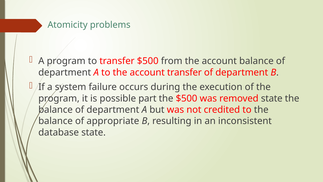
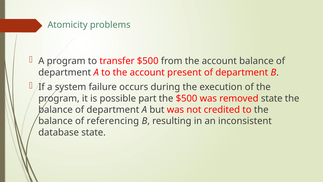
account transfer: transfer -> present (184, 72)
appropriate: appropriate -> referencing (113, 121)
